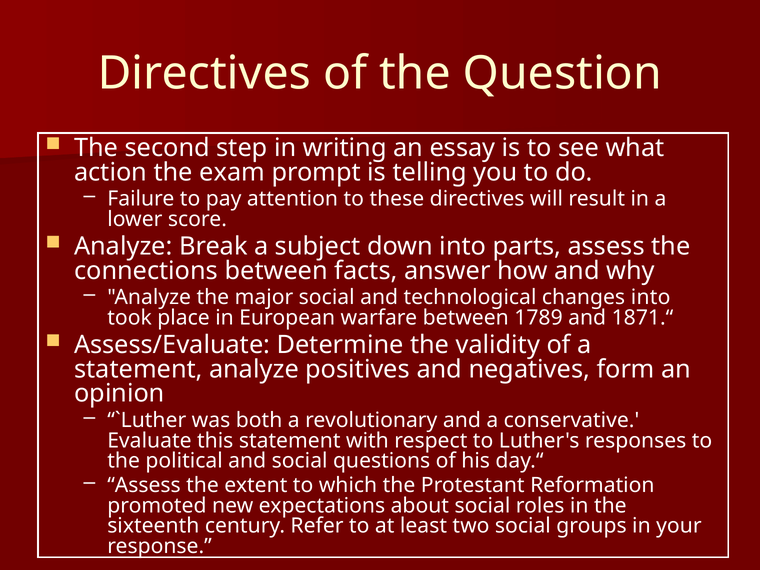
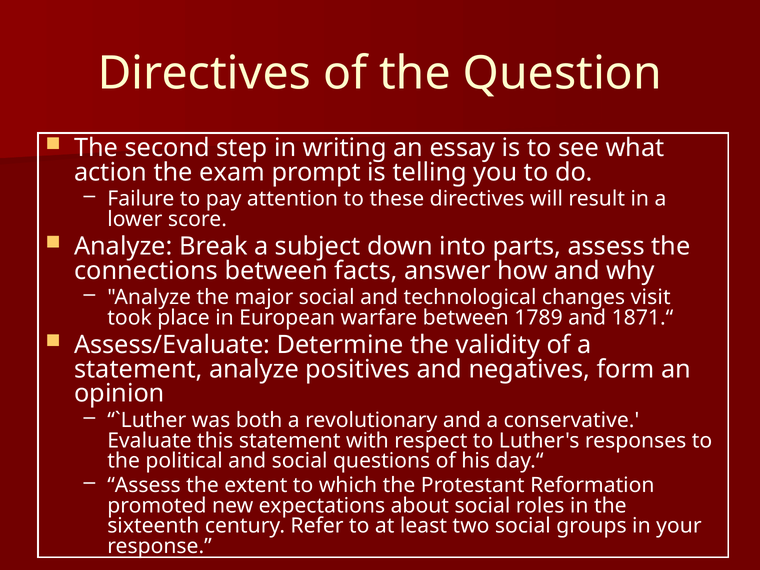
changes into: into -> visit (651, 297)
